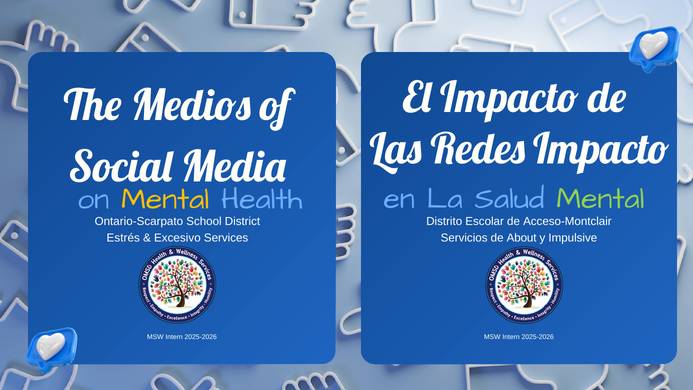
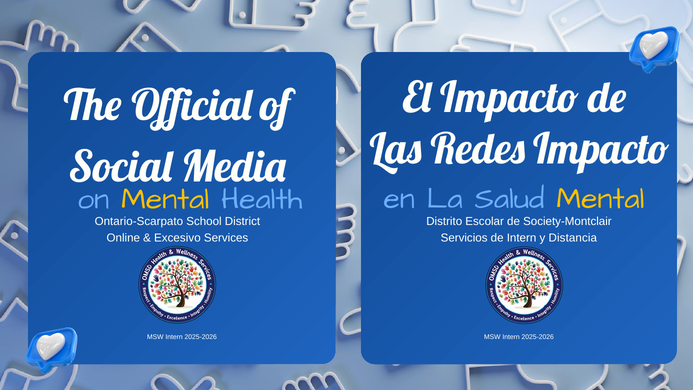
Medios: Medios -> Official (191, 106)
Mental colour: light green -> yellow (600, 198)
Acceso-Montclair: Acceso-Montclair -> Society-Montclair (567, 222)
Estrés: Estrés -> Online (123, 238)
de About: About -> Intern (522, 238)
Impulsive: Impulsive -> Distancia (573, 238)
